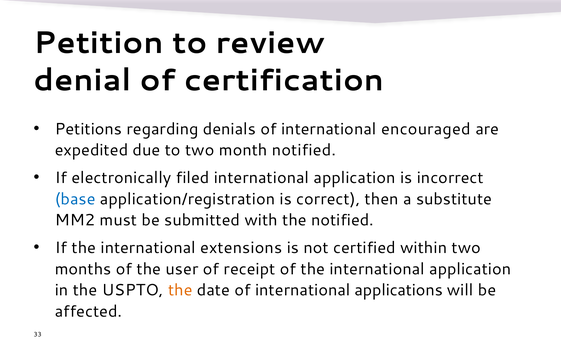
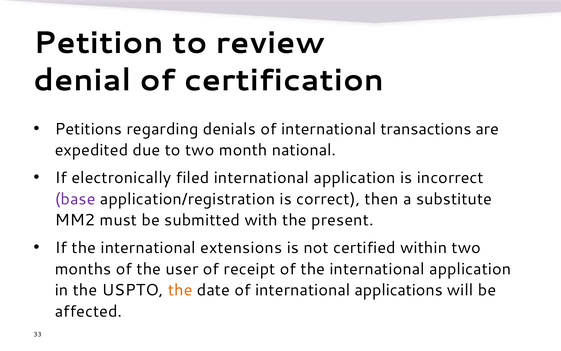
encouraged: encouraged -> transactions (426, 129)
month notified: notified -> national (304, 150)
base colour: blue -> purple (75, 199)
the notified: notified -> present (342, 220)
